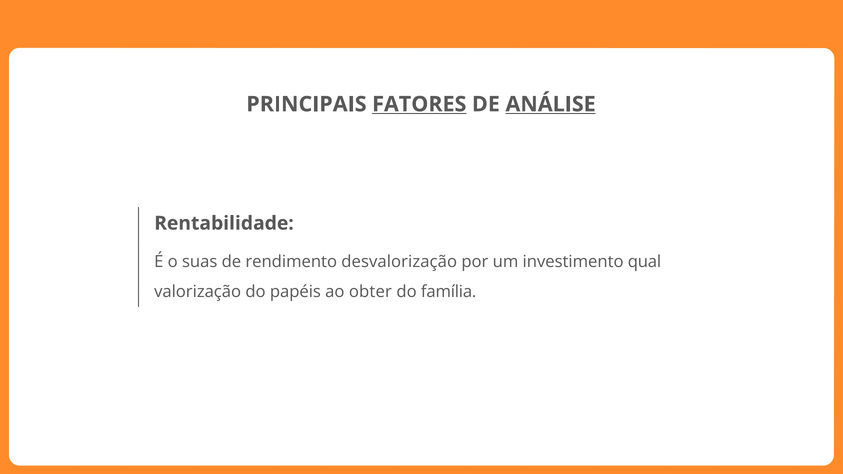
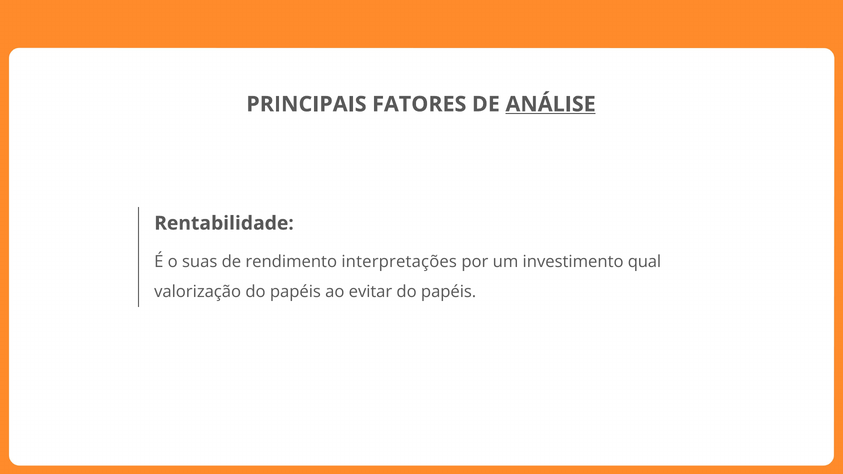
FATORES underline: present -> none (419, 104)
desvalorização: desvalorização -> interpretações (399, 262)
obter: obter -> evitar (370, 292)
família: família -> papéis (449, 292)
